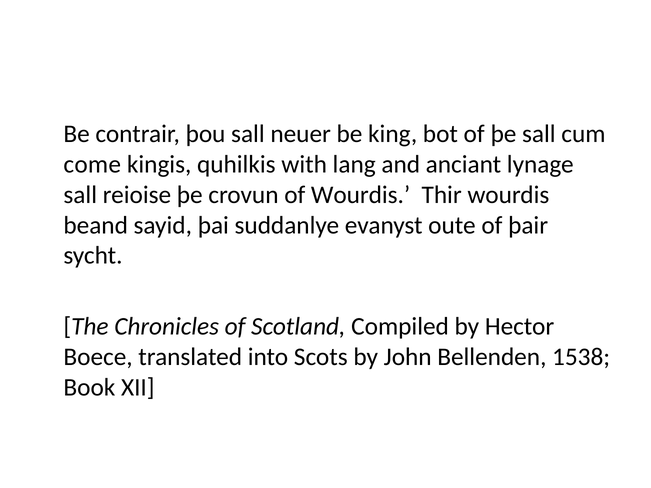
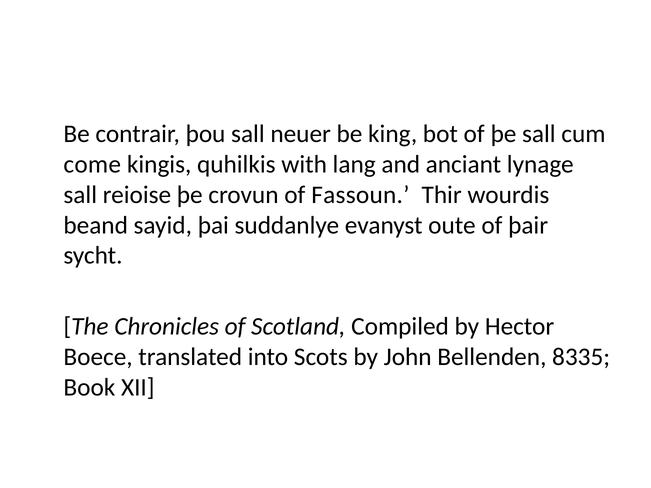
of Wourdis: Wourdis -> Fassoun (360, 195)
1538: 1538 -> 8335 (581, 357)
